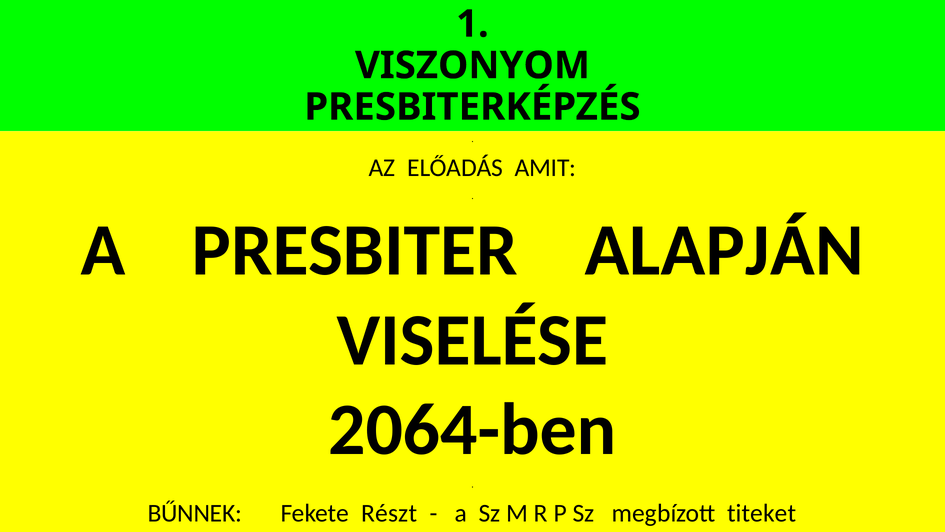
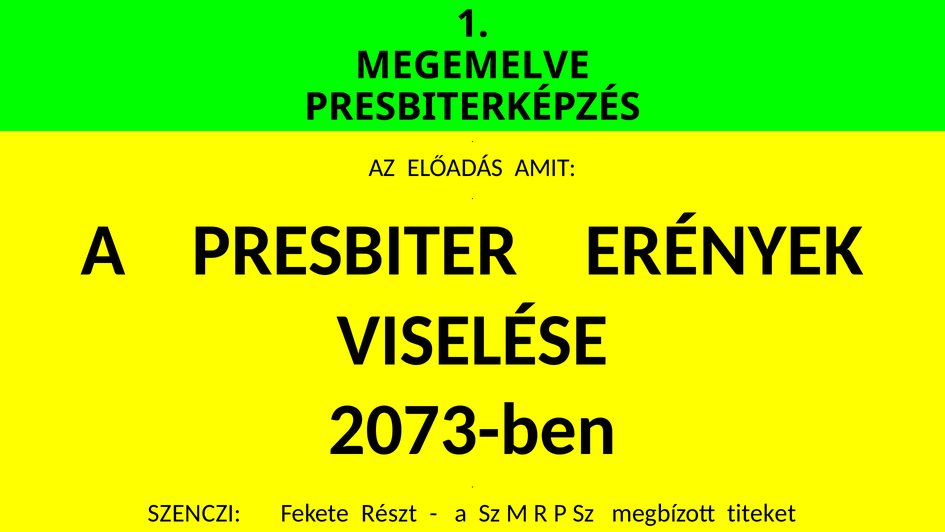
VISZONYOM: VISZONYOM -> MEGEMELVE (472, 65)
ALAPJÁN: ALAPJÁN -> ERÉNYEK (724, 250)
2064-ben: 2064-ben -> 2073-ben (472, 430)
BŰNNEK: BŰNNEK -> SZENCZI (195, 513)
